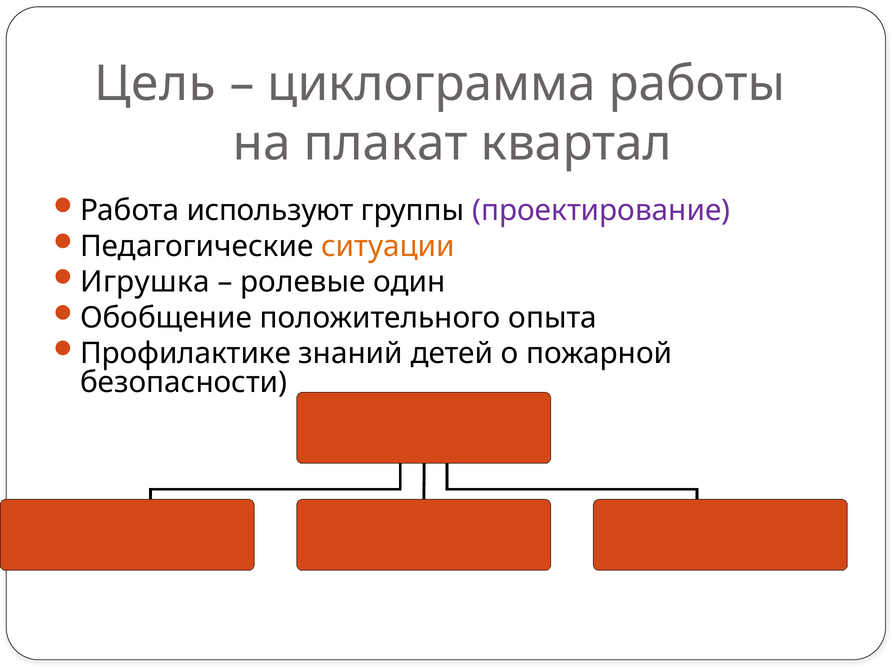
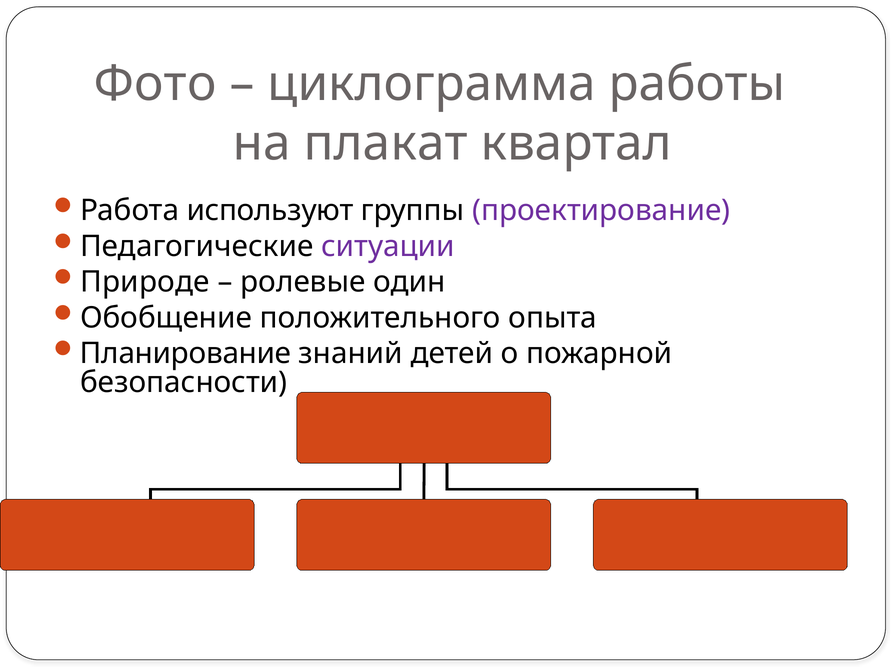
Цель: Цель -> Фото (155, 84)
ситуации colour: orange -> purple (388, 246)
Игрушка: Игрушка -> Природе (145, 282)
Профилактике: Профилактике -> Планирование (186, 354)
